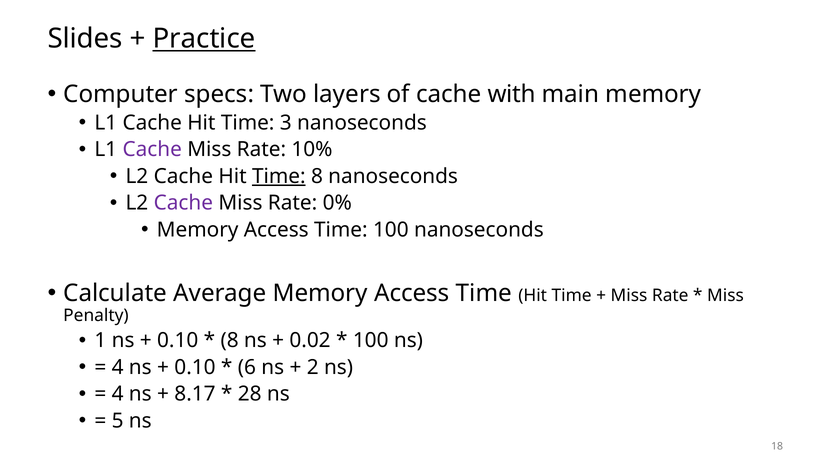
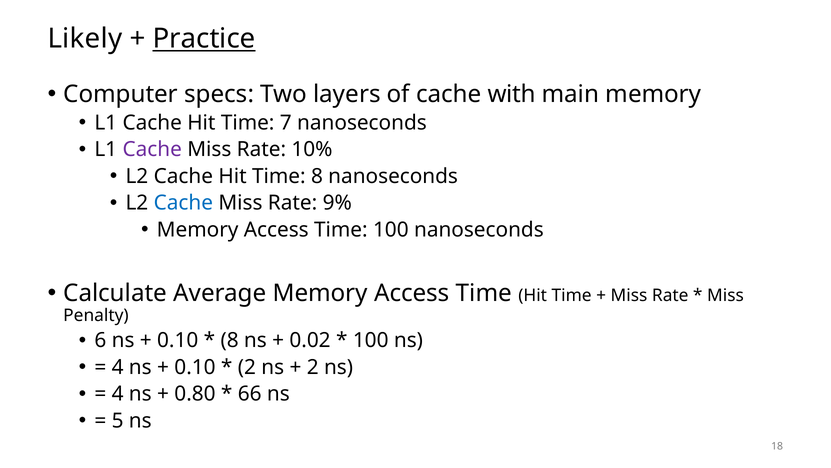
Slides: Slides -> Likely (85, 39)
3: 3 -> 7 (286, 123)
Time underline: present -> none (279, 176)
Cache colour: purple -> blue (183, 203)
0%: 0% -> 9% (337, 203)
1: 1 -> 6 (100, 340)
6: 6 -> 2 (247, 367)
8.17: 8.17 -> 0.80 (195, 394)
28: 28 -> 66 (250, 394)
